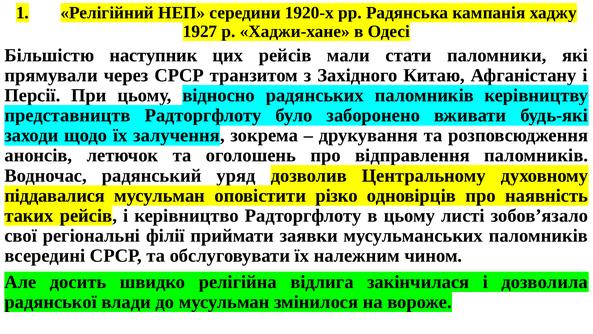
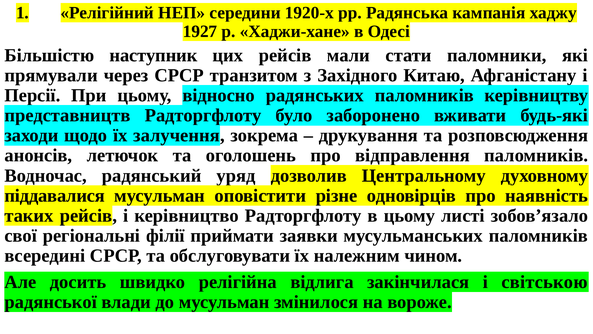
різко: різко -> різне (337, 195)
дозволила: дозволила -> світською (545, 282)
